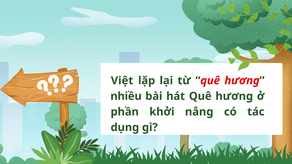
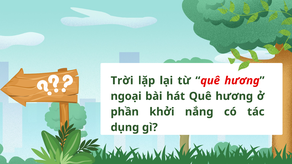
Việt: Việt -> Trời (122, 81)
nhiều: nhiều -> ngoại (126, 96)
